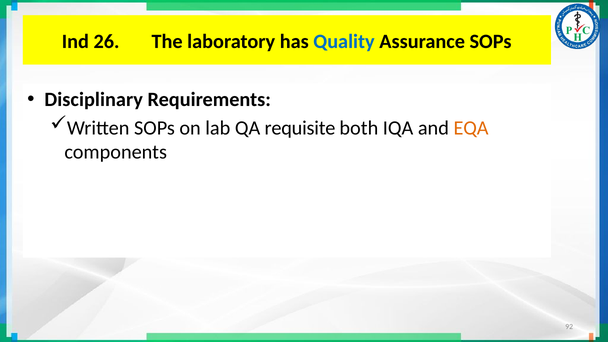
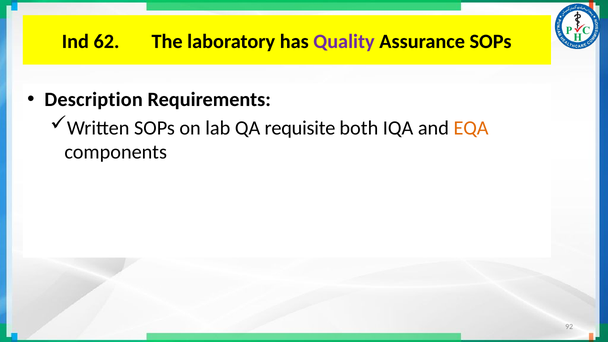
26: 26 -> 62 (107, 41)
Quality colour: blue -> purple (344, 41)
Disciplinary: Disciplinary -> Description (94, 99)
